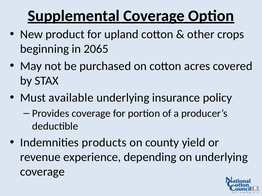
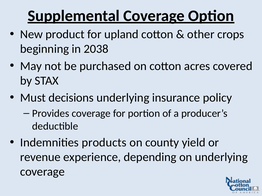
2065: 2065 -> 2038 (96, 49)
available: available -> decisions (71, 98)
